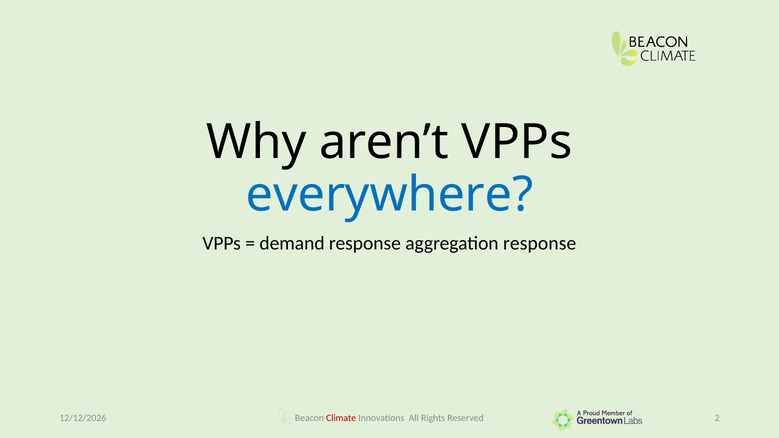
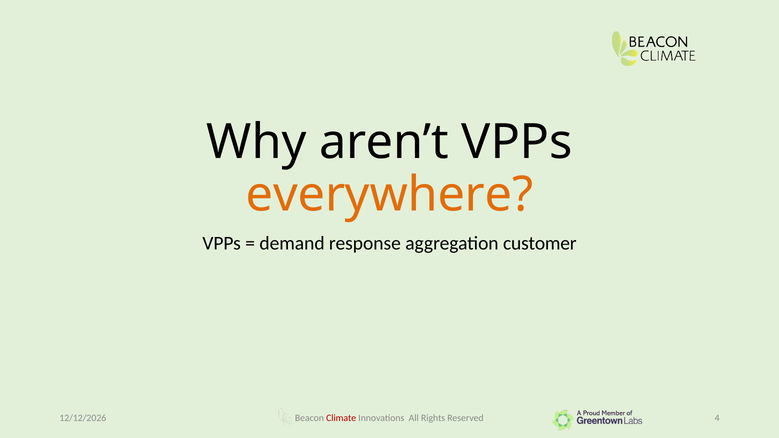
everywhere colour: blue -> orange (390, 195)
aggregation response: response -> customer (540, 243)
2: 2 -> 4 (717, 418)
